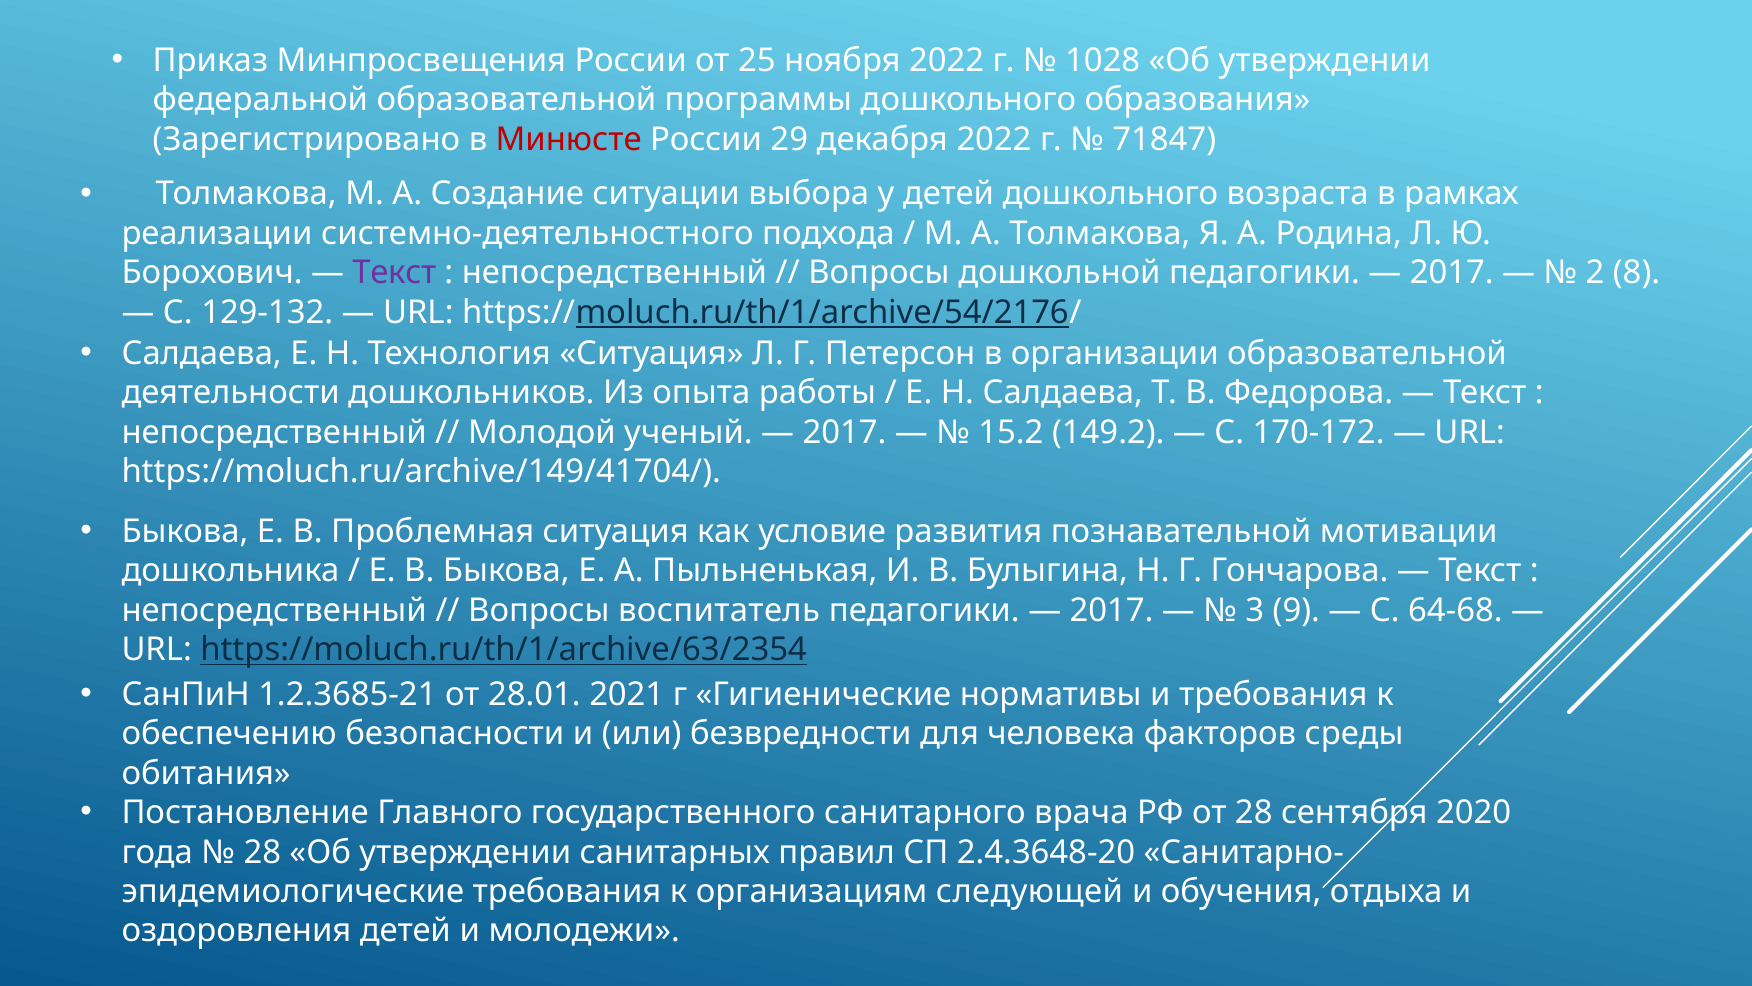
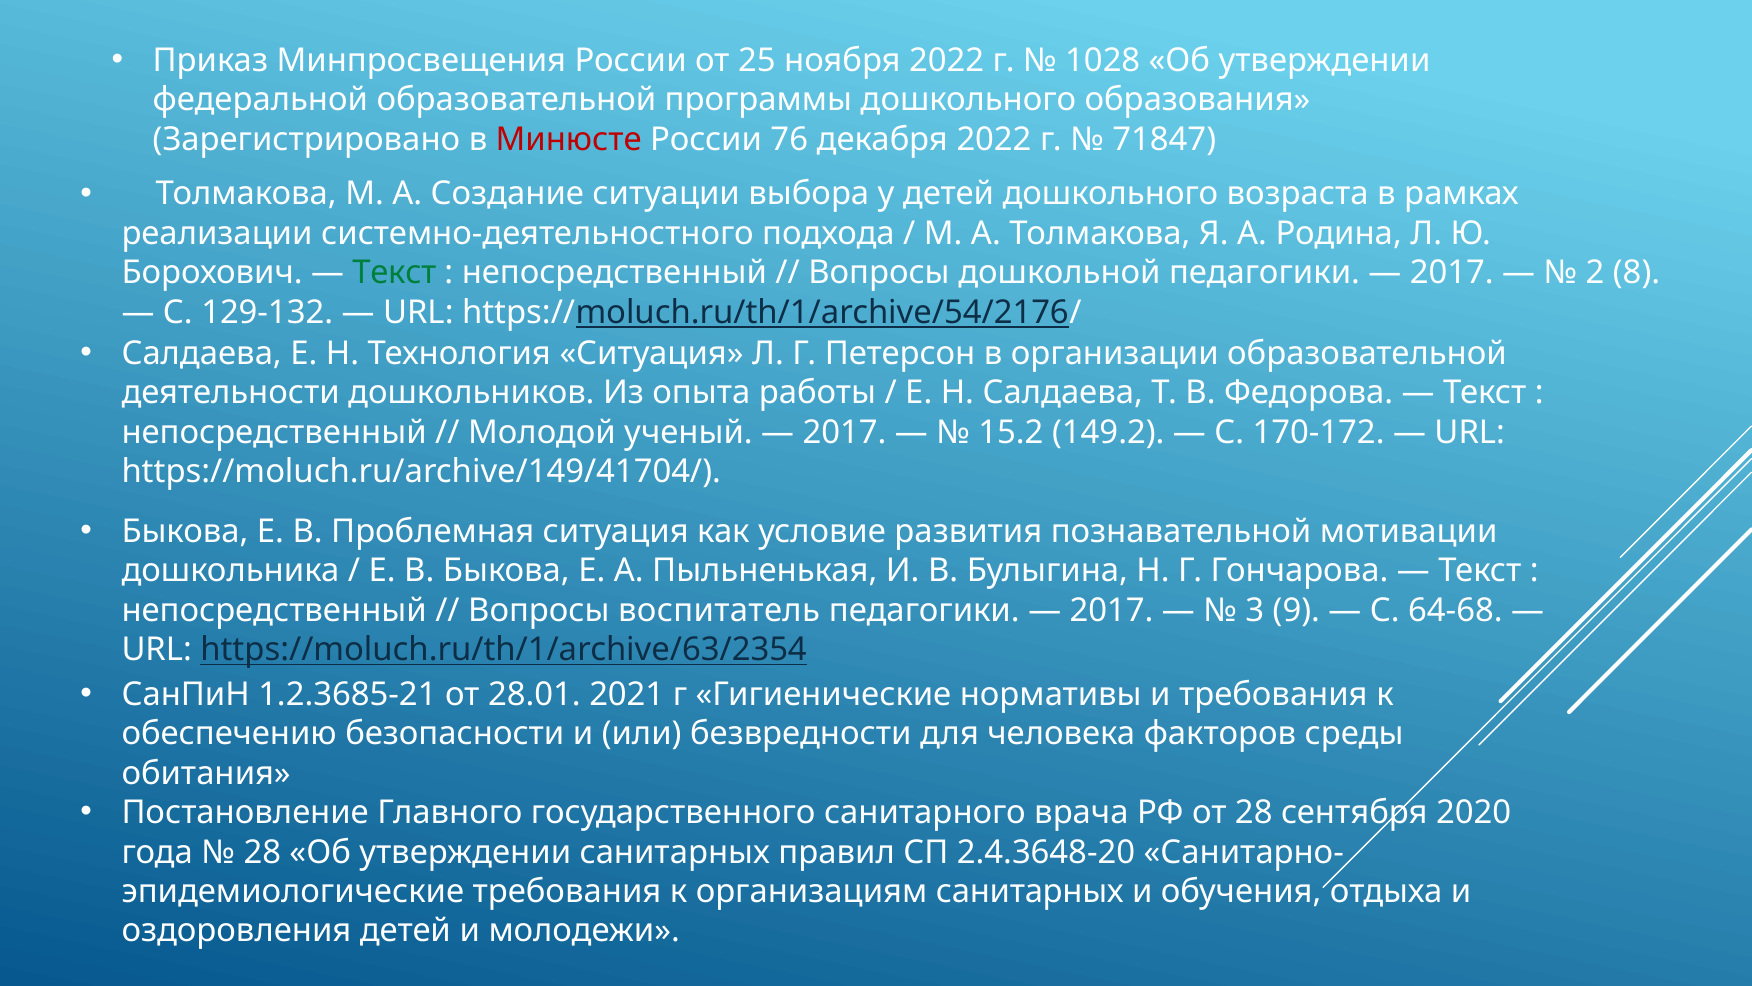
29: 29 -> 76 (789, 139)
Текст colour: purple -> green (394, 273)
организациям следующей: следующей -> санитарных (1030, 891)
